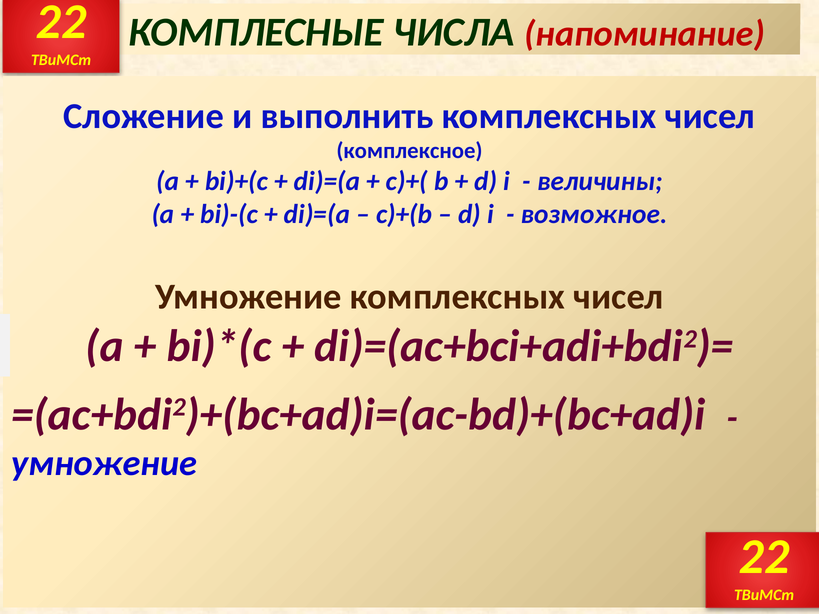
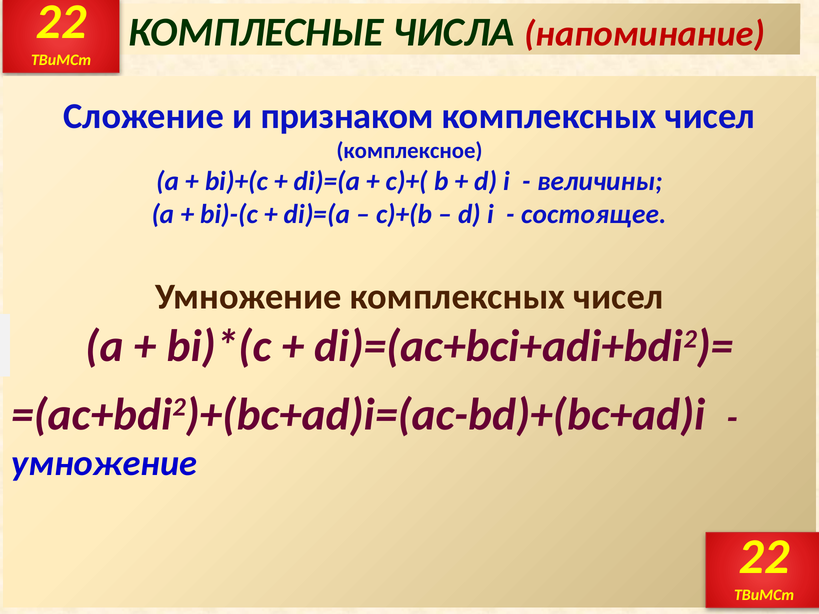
выполнить: выполнить -> признаком (347, 116)
возможное: возможное -> состоящее (594, 214)
